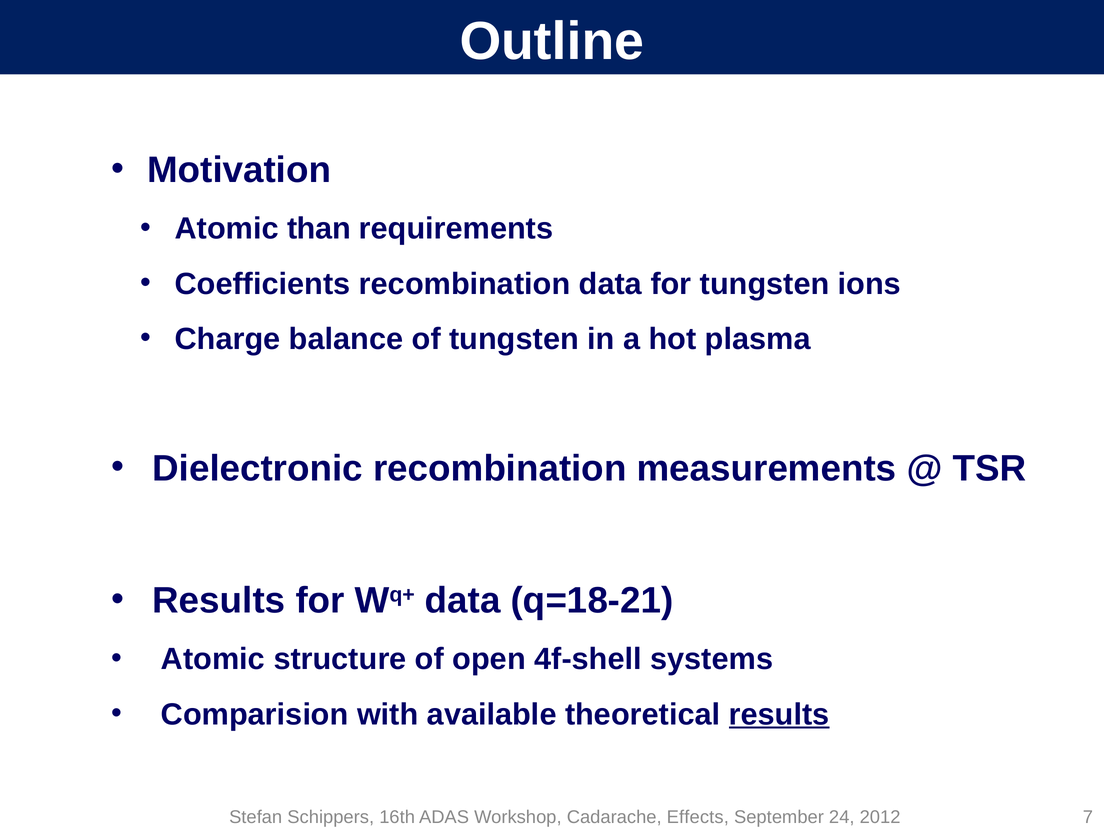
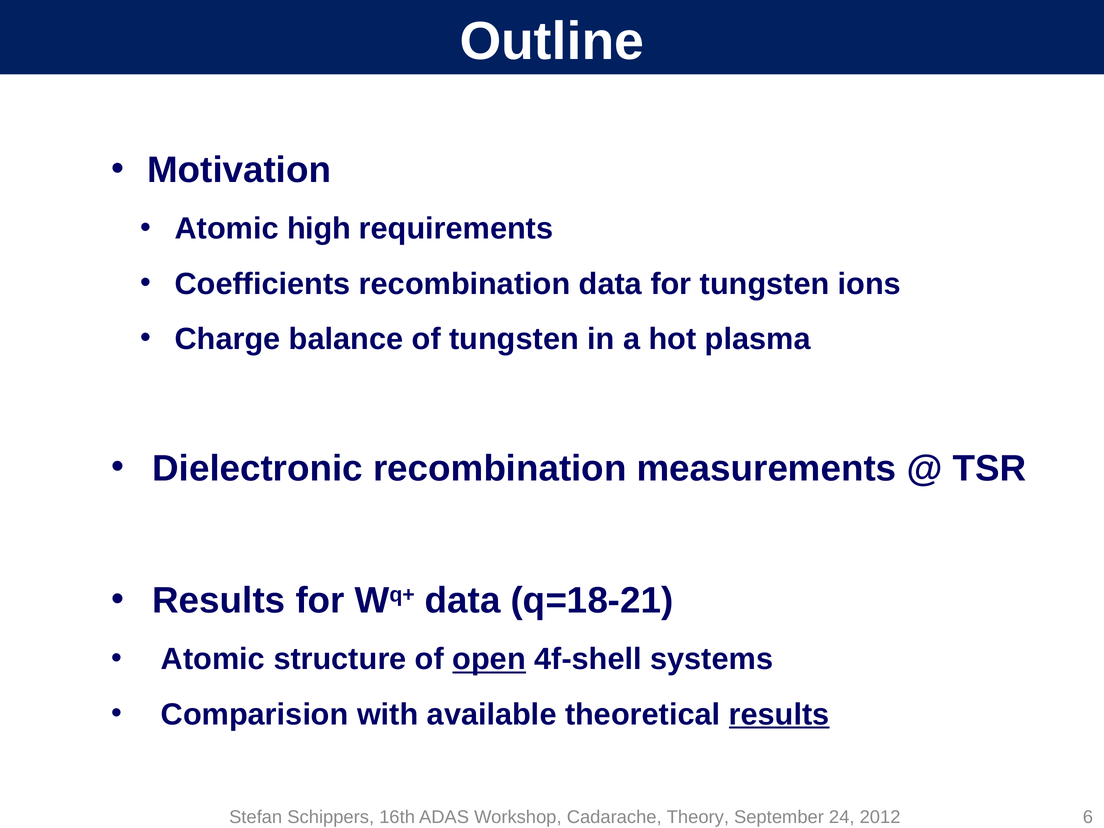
than: than -> high (319, 229)
open underline: none -> present (489, 659)
Effects: Effects -> Theory (698, 817)
7: 7 -> 6 (1088, 817)
